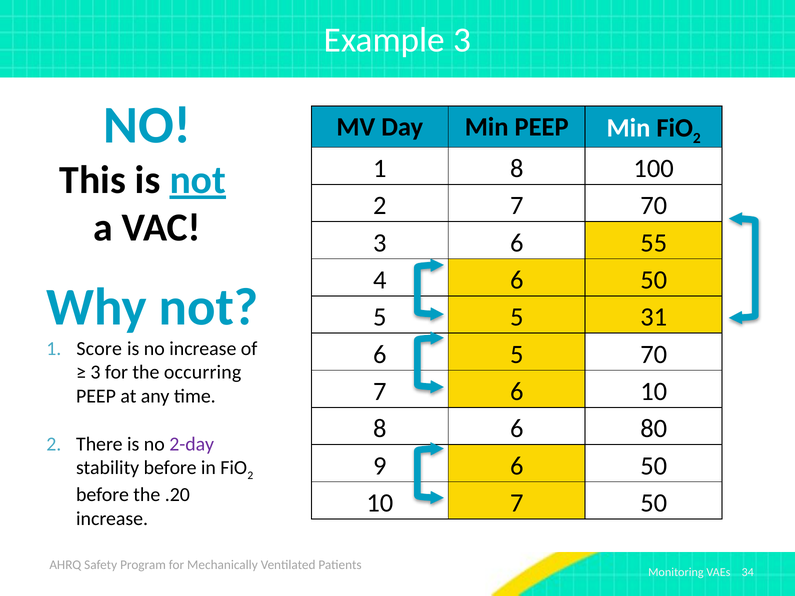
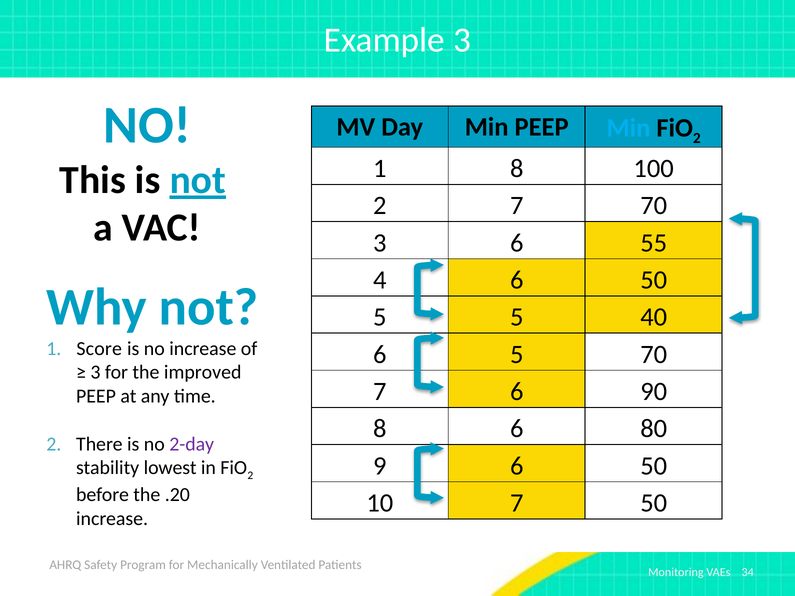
Min colour: white -> light blue (628, 128)
31: 31 -> 40 (654, 317)
occurring: occurring -> improved (203, 373)
6 10: 10 -> 90 (654, 392)
stability before: before -> lowest (170, 468)
